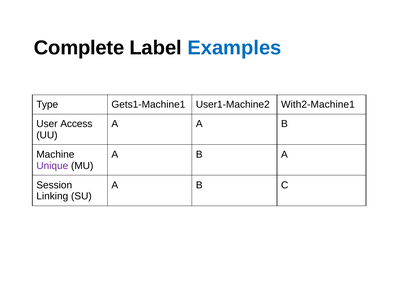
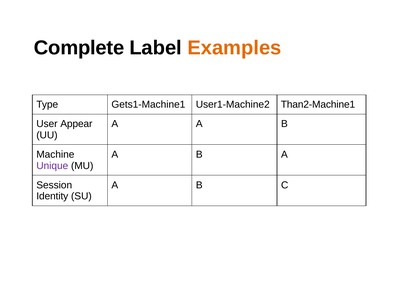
Examples colour: blue -> orange (234, 48)
With2-Machine1: With2-Machine1 -> Than2-Machine1 (318, 105)
Access: Access -> Appear (76, 124)
Linking: Linking -> Identity (52, 196)
